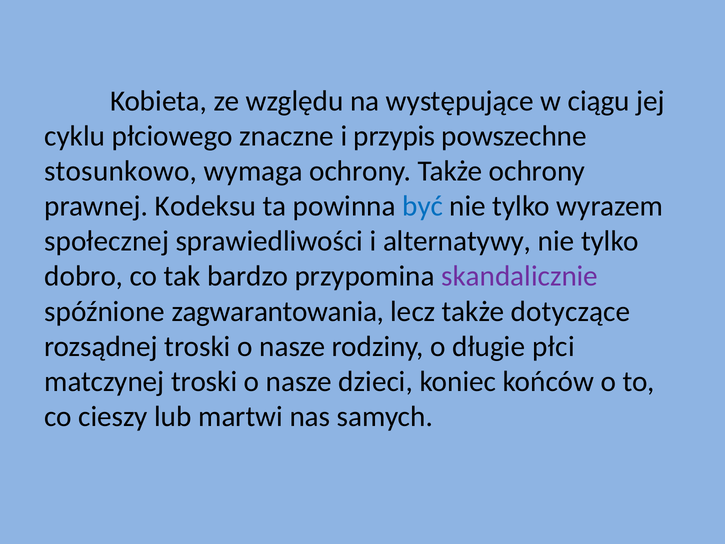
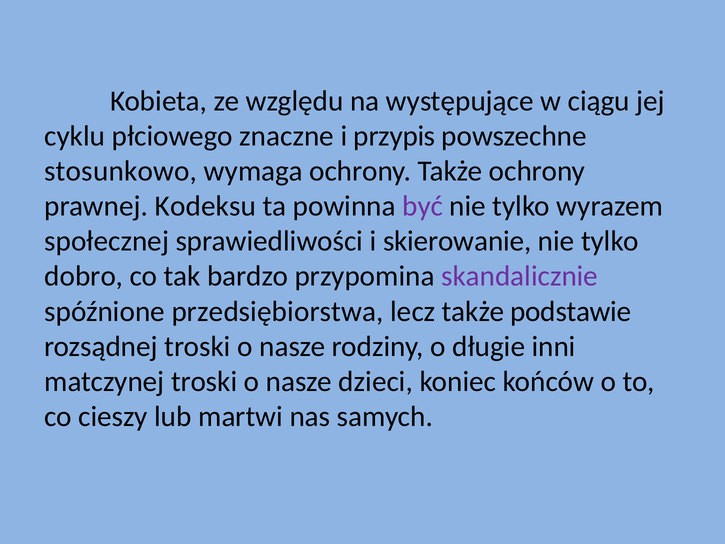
być colour: blue -> purple (423, 206)
alternatywy: alternatywy -> skierowanie (457, 241)
zagwarantowania: zagwarantowania -> przedsiębiorstwa (278, 311)
dotyczące: dotyczące -> podstawie (571, 311)
płci: płci -> inni (554, 346)
